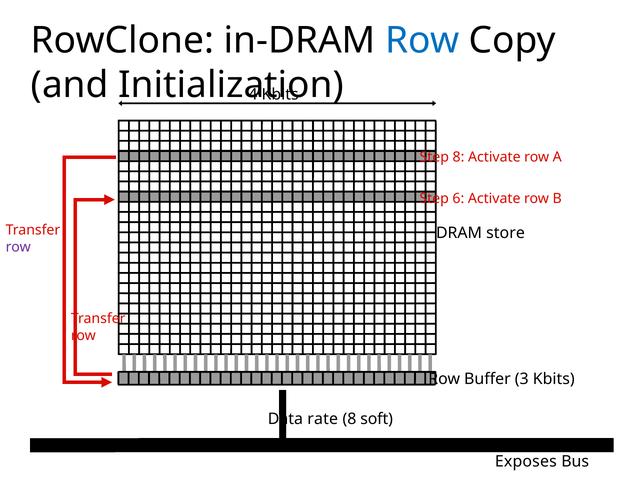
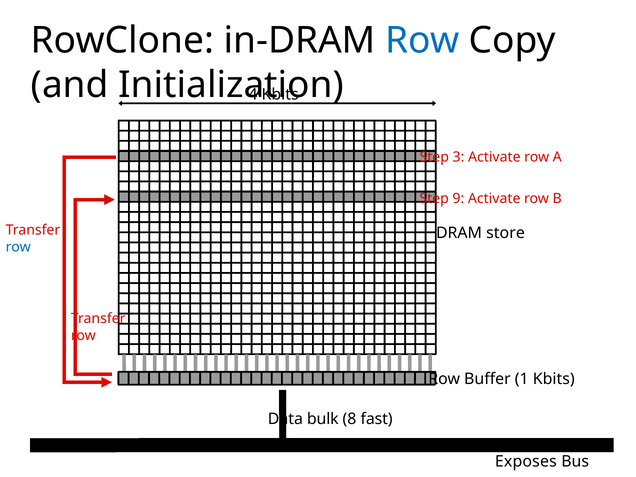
Step 8: 8 -> 3 (459, 157)
6: 6 -> 9 (458, 198)
row colour: purple -> blue (18, 247)
3: 3 -> 1 (522, 379)
rate: rate -> bulk (323, 419)
soft: soft -> fast (377, 419)
